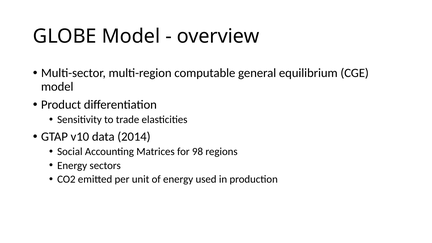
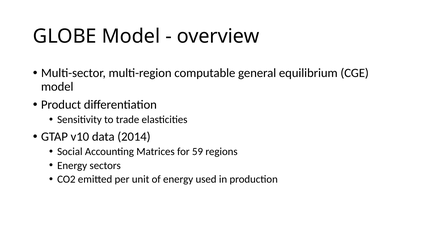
98: 98 -> 59 (198, 152)
